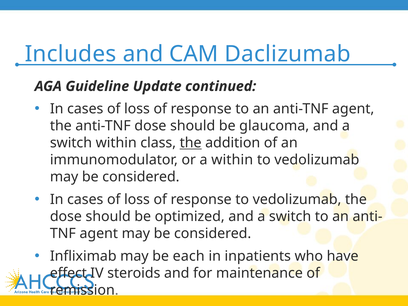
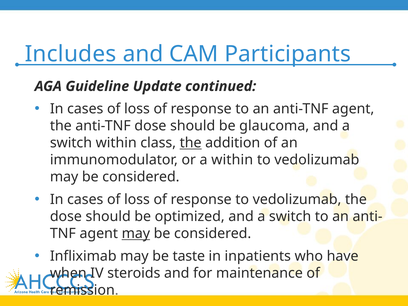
Daclizumab: Daclizumab -> Participants (288, 54)
may underline: none -> present (136, 234)
each: each -> taste (189, 256)
effect: effect -> when (68, 273)
